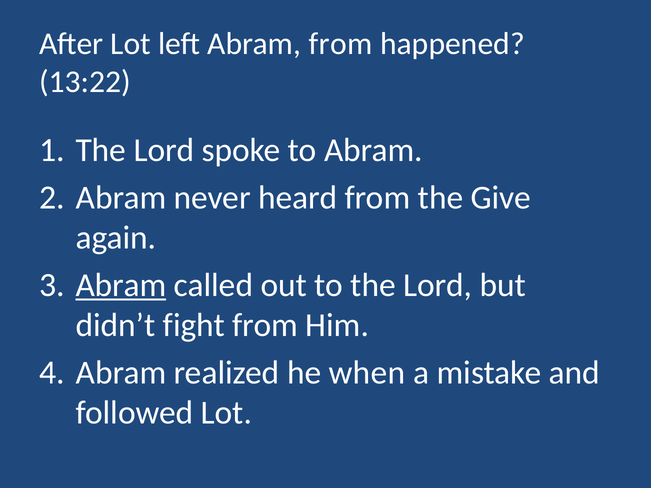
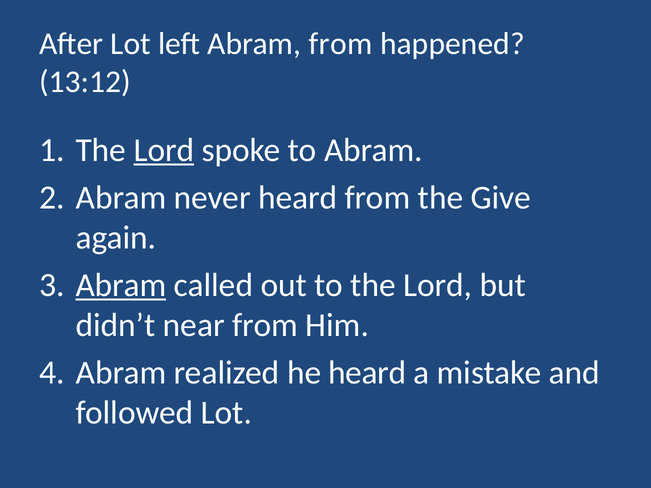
13:22: 13:22 -> 13:12 (85, 82)
Lord underline: none -> present (164, 150)
fight: fight -> near (194, 325)
he when: when -> heard (367, 373)
